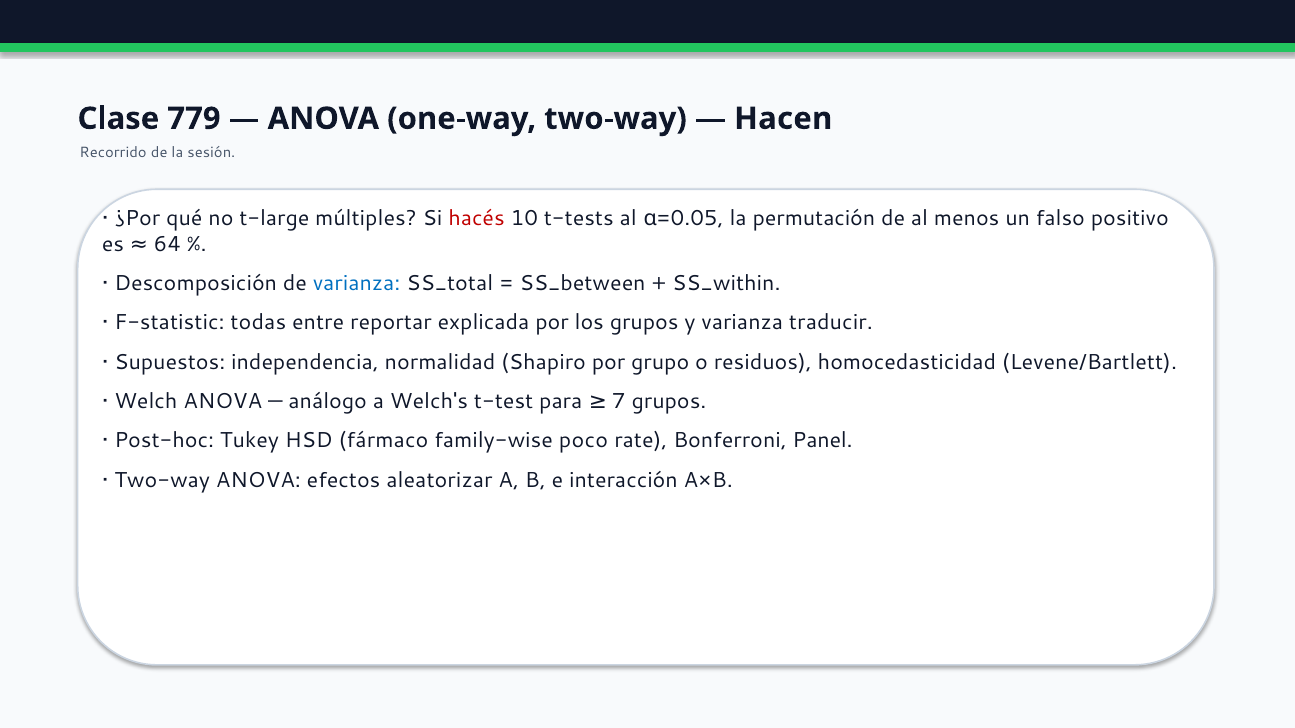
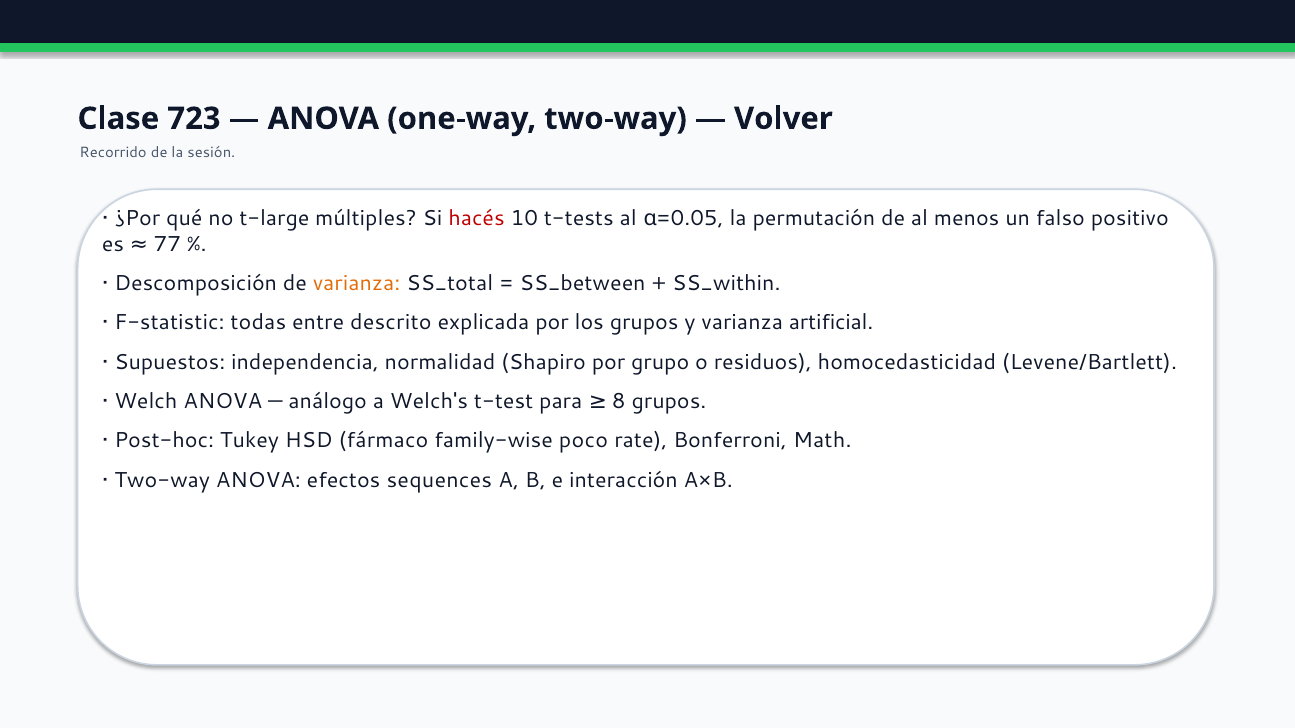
779: 779 -> 723 (194, 119)
Hacen: Hacen -> Volver (783, 119)
64: 64 -> 77 (167, 244)
varianza colour: blue -> orange (357, 284)
reportar: reportar -> descrito (391, 323)
traducir: traducir -> artificial (831, 323)
7: 7 -> 8 (619, 402)
Panel: Panel -> Math (822, 441)
aleatorizar: aleatorizar -> sequences (439, 481)
